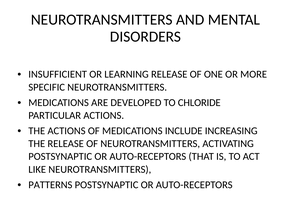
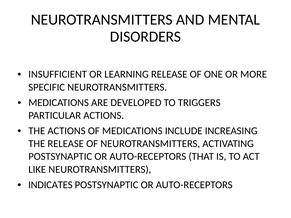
CHLORIDE: CHLORIDE -> TRIGGERS (199, 103)
PATTERNS: PATTERNS -> INDICATES (50, 185)
